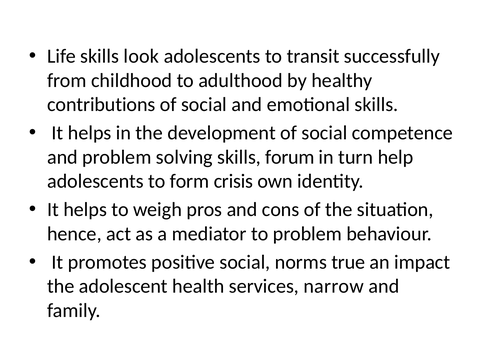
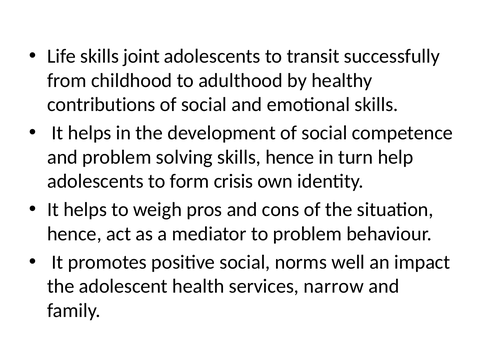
look: look -> joint (142, 56)
skills forum: forum -> hence (290, 157)
true: true -> well (348, 262)
